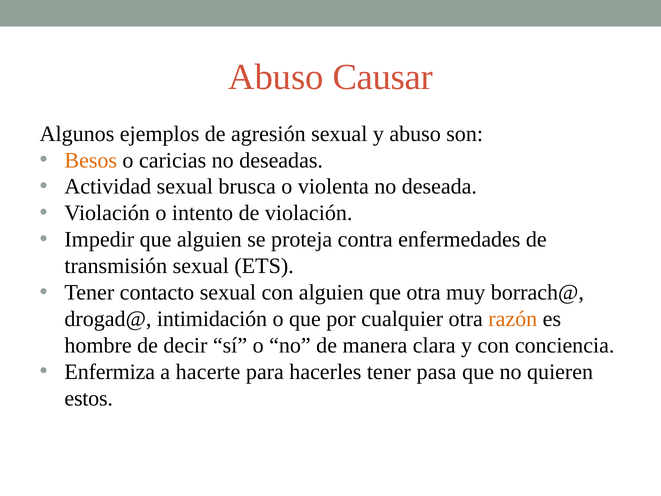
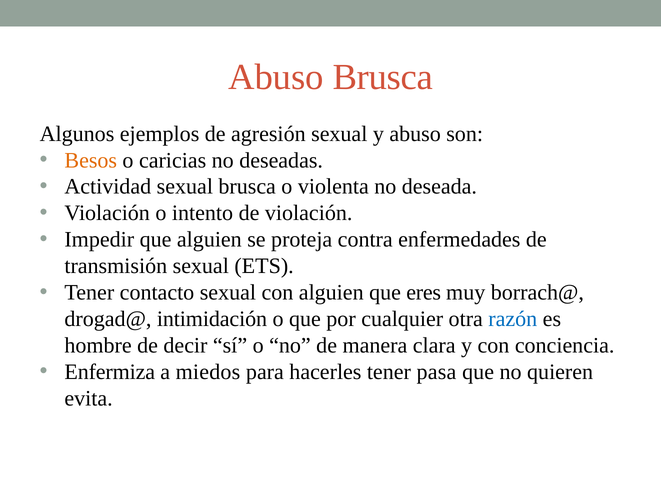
Abuso Causar: Causar -> Brusca (383, 77)
que otra: otra -> eres (424, 292)
razón colour: orange -> blue (513, 319)
hacerte: hacerte -> miedos (208, 372)
estos: estos -> evita (89, 398)
